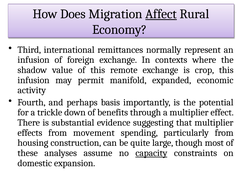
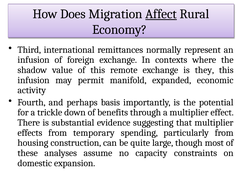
crop: crop -> they (204, 70)
movement: movement -> temporary (94, 133)
capacity underline: present -> none (151, 153)
